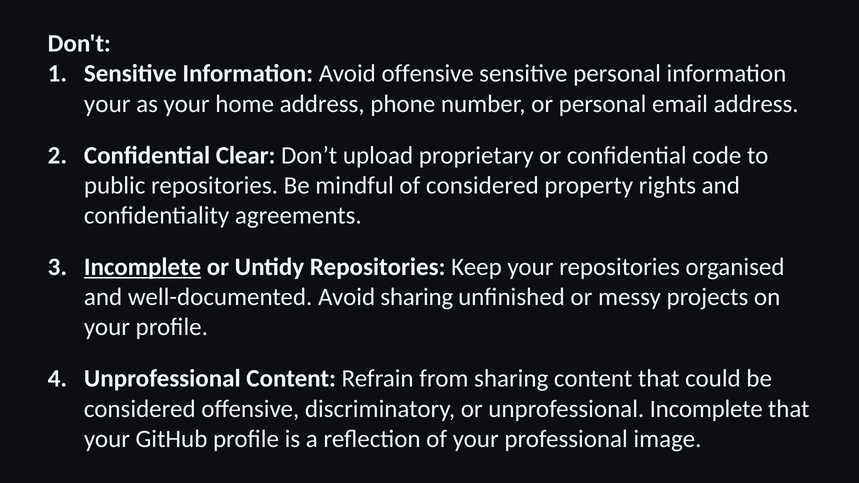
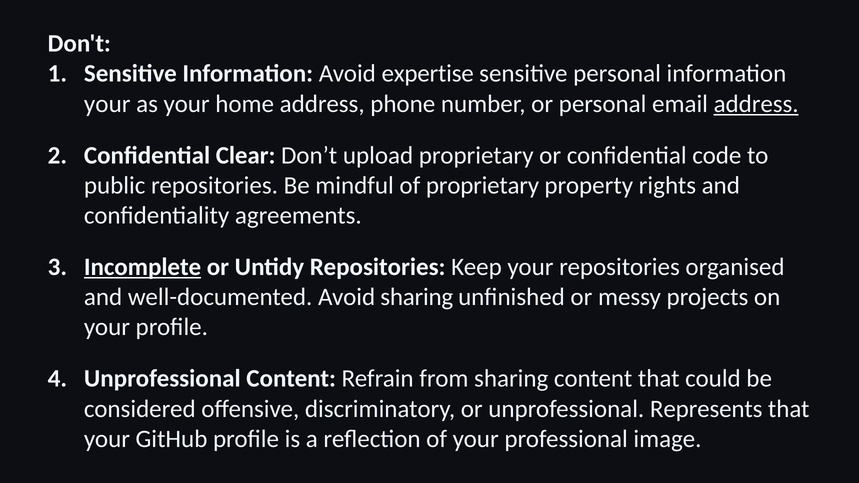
Avoid offensive: offensive -> expertise (428, 74)
address underline: none -> present (756, 104)
of considered: considered -> proprietary (483, 185)
unprofessional Incomplete: Incomplete -> Represents (706, 409)
